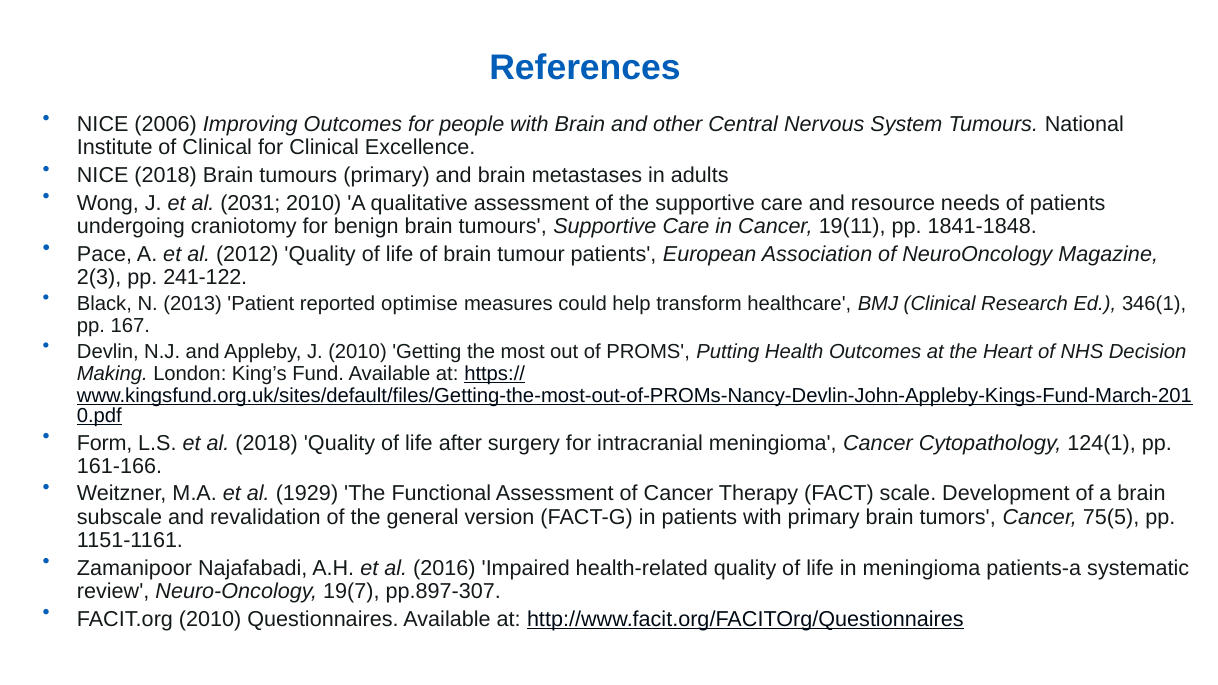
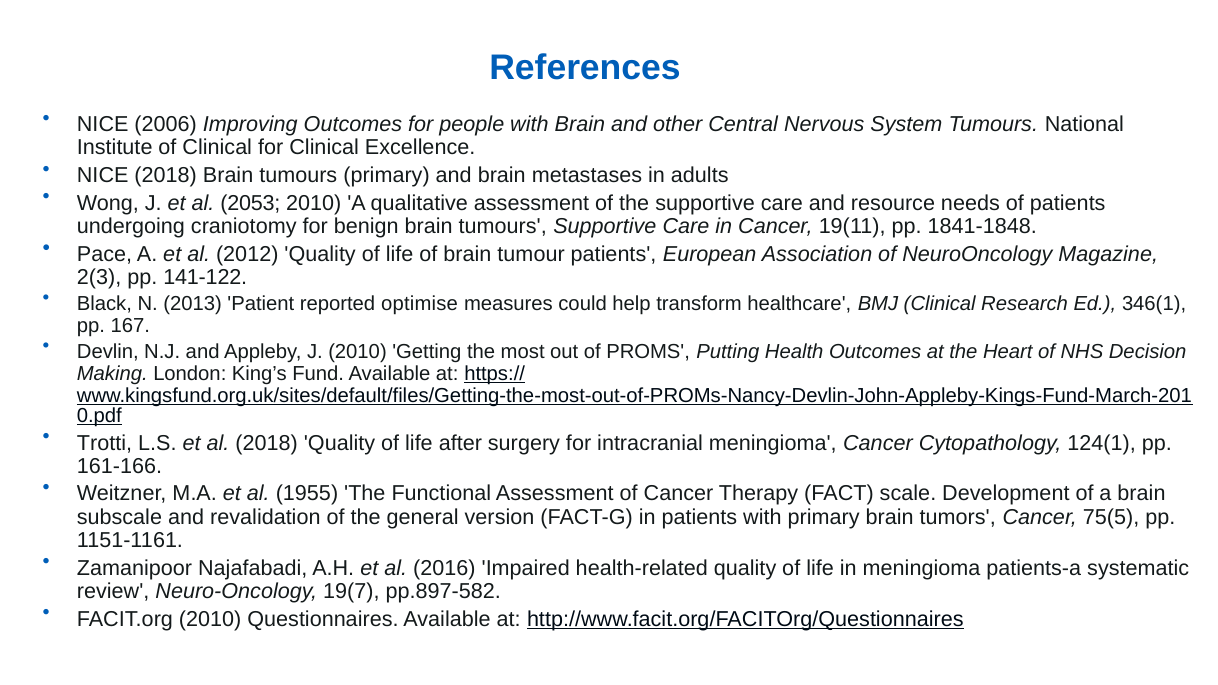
2031: 2031 -> 2053 (250, 203)
241-122: 241-122 -> 141-122 (205, 277)
Form: Form -> Trotti (104, 443)
1929: 1929 -> 1955 (307, 494)
pp.897-307: pp.897-307 -> pp.897-582 (443, 591)
